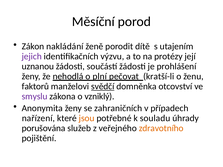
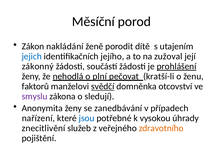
jejich colour: purple -> blue (32, 56)
výzvu: výzvu -> jejího (112, 56)
protézy: protézy -> zužoval (168, 56)
uznanou: uznanou -> zákonný (38, 66)
prohlášení underline: none -> present (177, 66)
vzniklý: vzniklý -> sledují (99, 97)
zahraničních: zahraničních -> zanedbávání (118, 108)
jsou colour: orange -> blue (87, 118)
souladu: souladu -> vysokou (155, 118)
porušována: porušována -> znecitlivění (43, 128)
